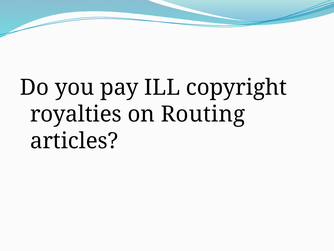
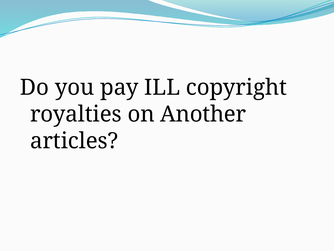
Routing: Routing -> Another (203, 114)
